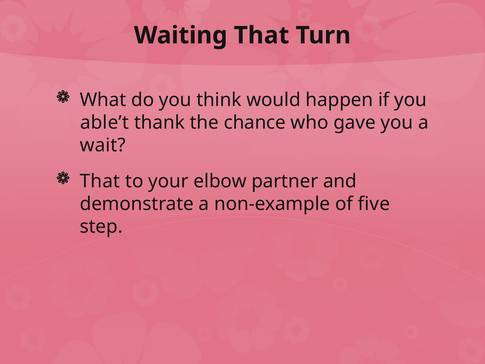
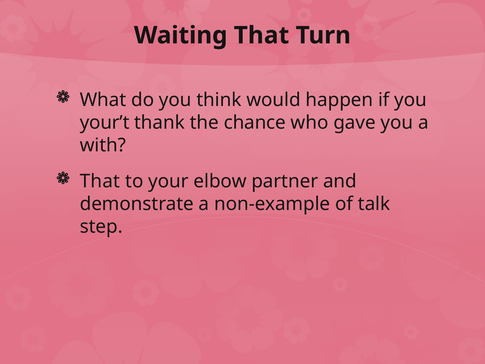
able’t: able’t -> your’t (105, 122)
wait: wait -> with (103, 145)
five: five -> talk (374, 204)
